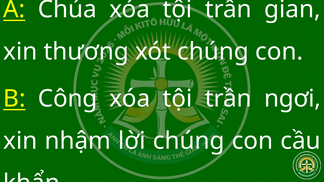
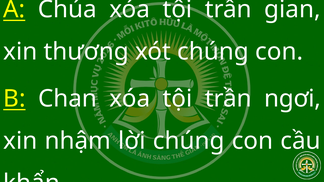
Công: Công -> Chan (67, 99)
